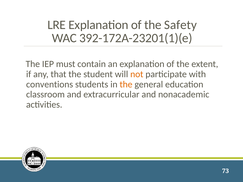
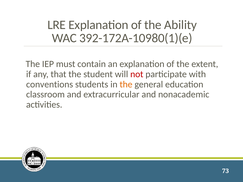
Safety: Safety -> Ability (181, 25)
392-172A-23201(1)(e: 392-172A-23201(1)(e -> 392-172A-10980(1)(e (136, 38)
not colour: orange -> red (137, 74)
